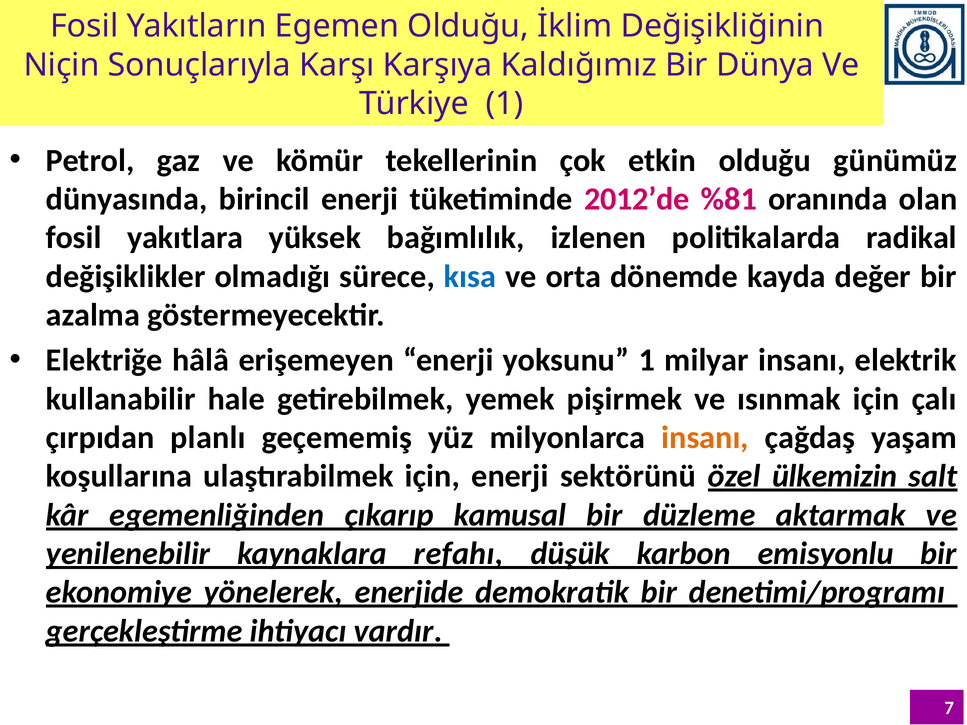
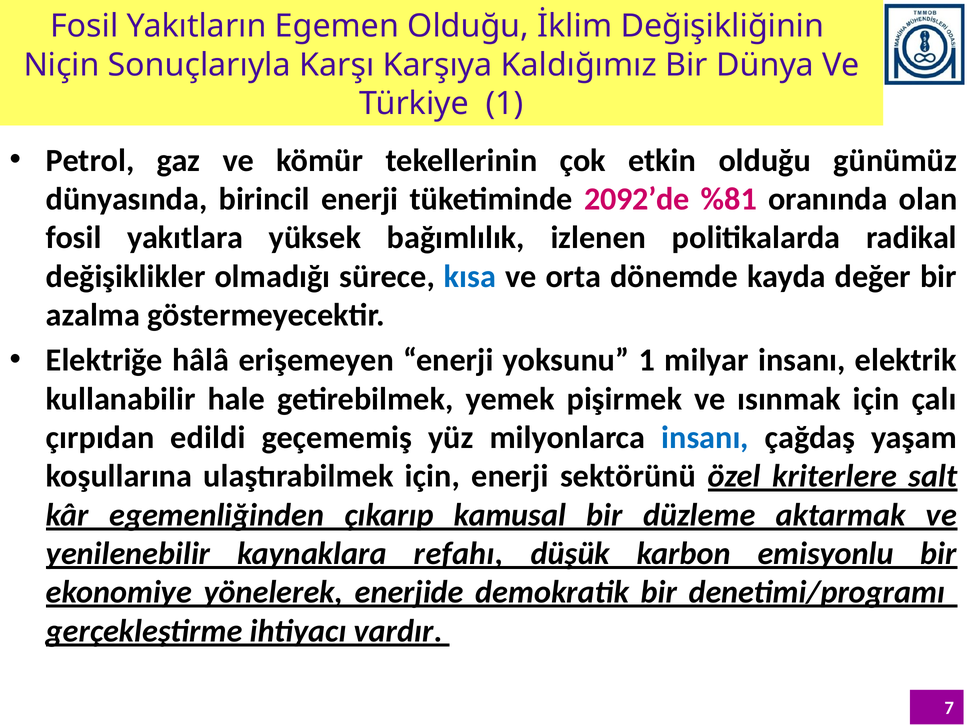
2012’de: 2012’de -> 2092’de (637, 199)
planlı: planlı -> edildi (208, 438)
insanı colour: orange -> blue (705, 438)
ülkemizin: ülkemizin -> kriterlere (835, 476)
